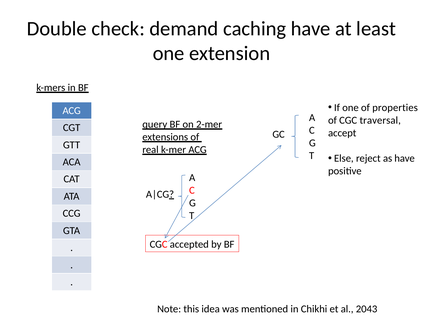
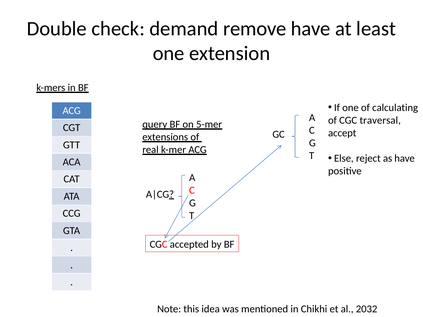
caching: caching -> remove (255, 29)
properties: properties -> calculating (395, 108)
2-mer: 2-mer -> 5-mer (209, 124)
2043: 2043 -> 2032 (367, 309)
